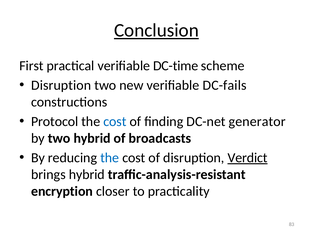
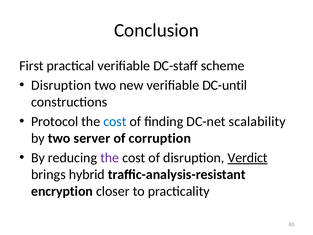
Conclusion underline: present -> none (156, 30)
DC-time: DC-time -> DC-staff (176, 66)
DC-fails: DC-fails -> DC-until (225, 85)
generator: generator -> scalability (257, 121)
two hybrid: hybrid -> server (92, 138)
broadcasts: broadcasts -> corruption (160, 138)
the colour: blue -> purple (110, 158)
